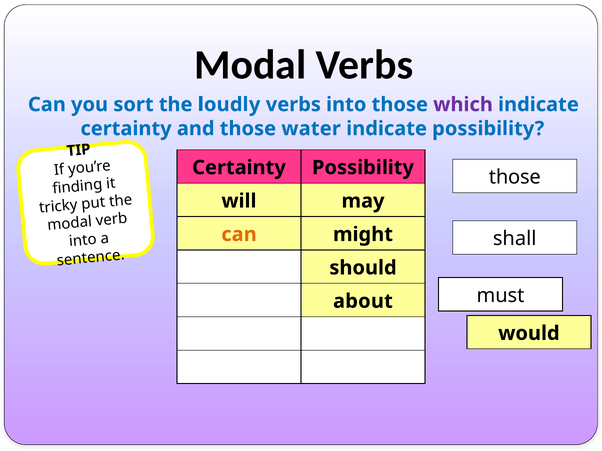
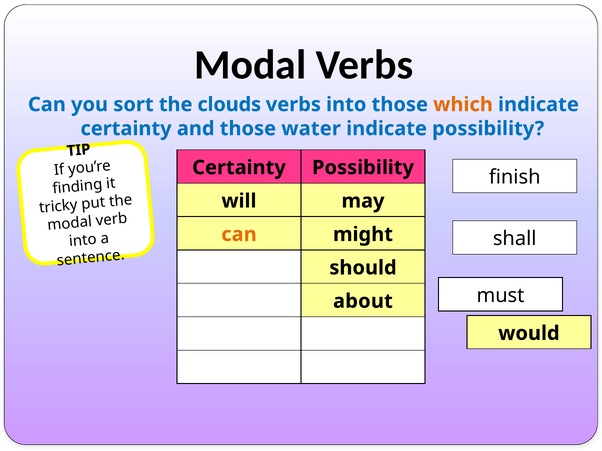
loudly: loudly -> clouds (229, 105)
which colour: purple -> orange (463, 105)
those: those -> finish (515, 177)
